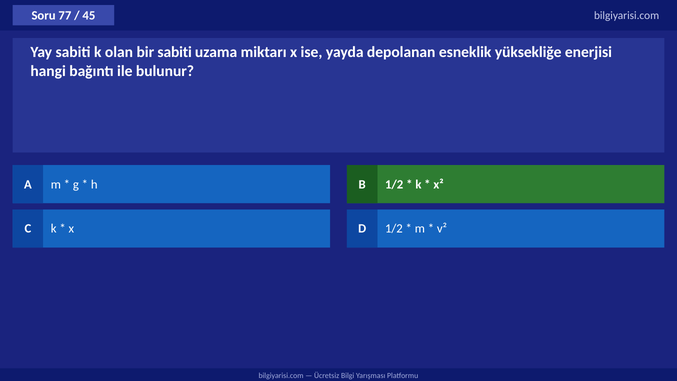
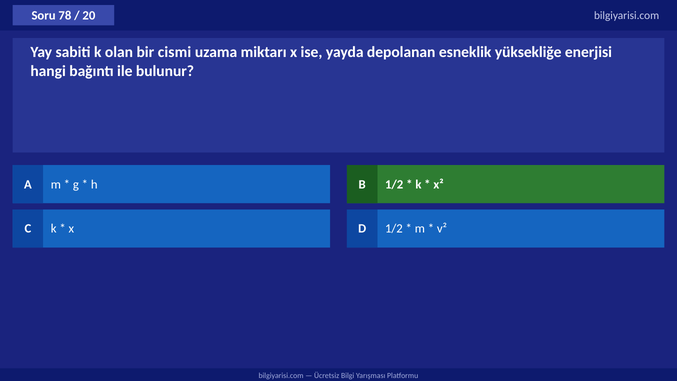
77: 77 -> 78 (65, 15)
45: 45 -> 20 (89, 15)
bir sabiti: sabiti -> cismi (175, 52)
